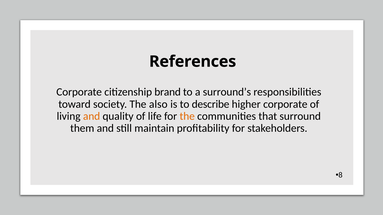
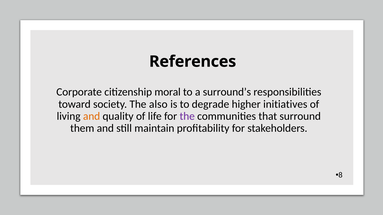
brand: brand -> moral (168, 92)
describe: describe -> degrade (210, 104)
higher corporate: corporate -> initiatives (285, 104)
the colour: orange -> purple (187, 116)
